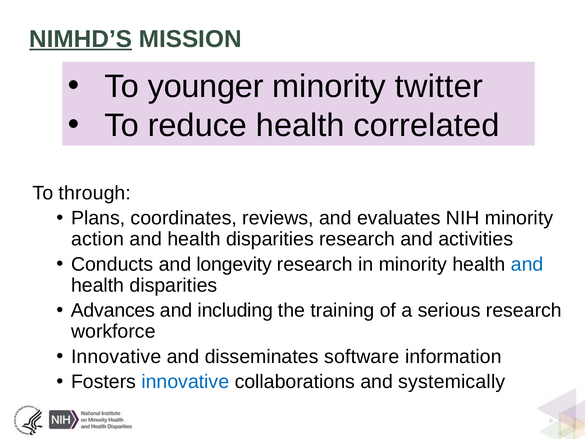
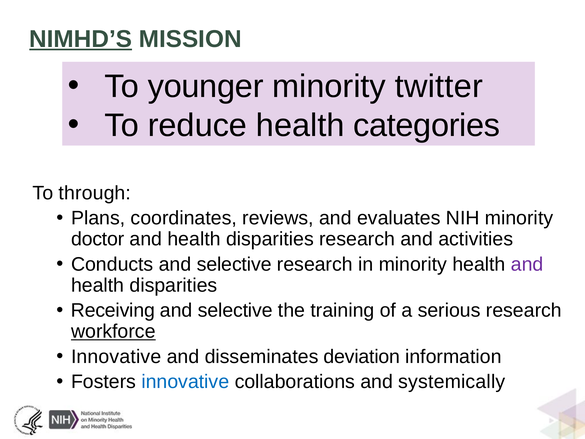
correlated: correlated -> categories (427, 125)
action: action -> doctor (98, 239)
Conducts and longevity: longevity -> selective (234, 264)
and colour: blue -> purple (527, 264)
Advances: Advances -> Receiving (113, 310)
including: including -> selective (235, 310)
workforce underline: none -> present (113, 331)
software: software -> deviation (362, 356)
